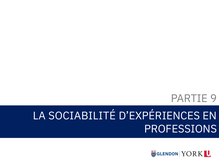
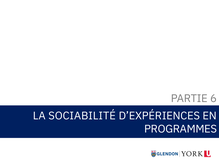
9: 9 -> 6 (214, 99)
PROFESSIONS: PROFESSIONS -> PROGRAMMES (181, 129)
